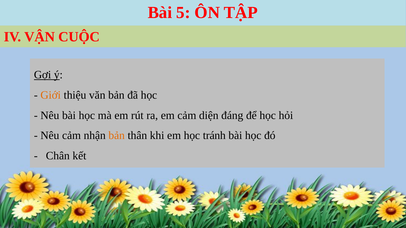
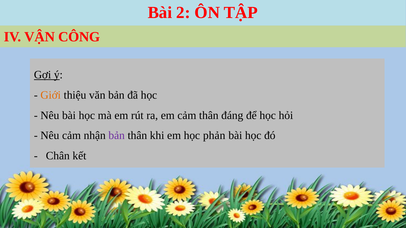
5: 5 -> 2 (183, 12)
CUỘC: CUỘC -> CÔNG (79, 37)
cảm diện: diện -> thân (209, 116)
bản colour: orange -> purple (117, 136)
tránh: tránh -> phản (214, 136)
